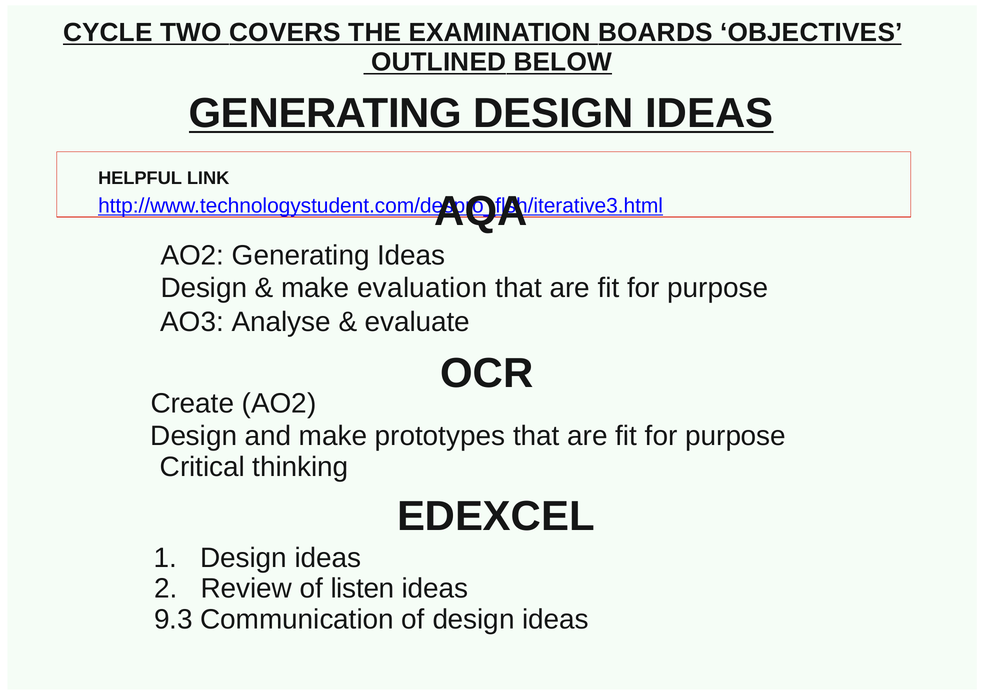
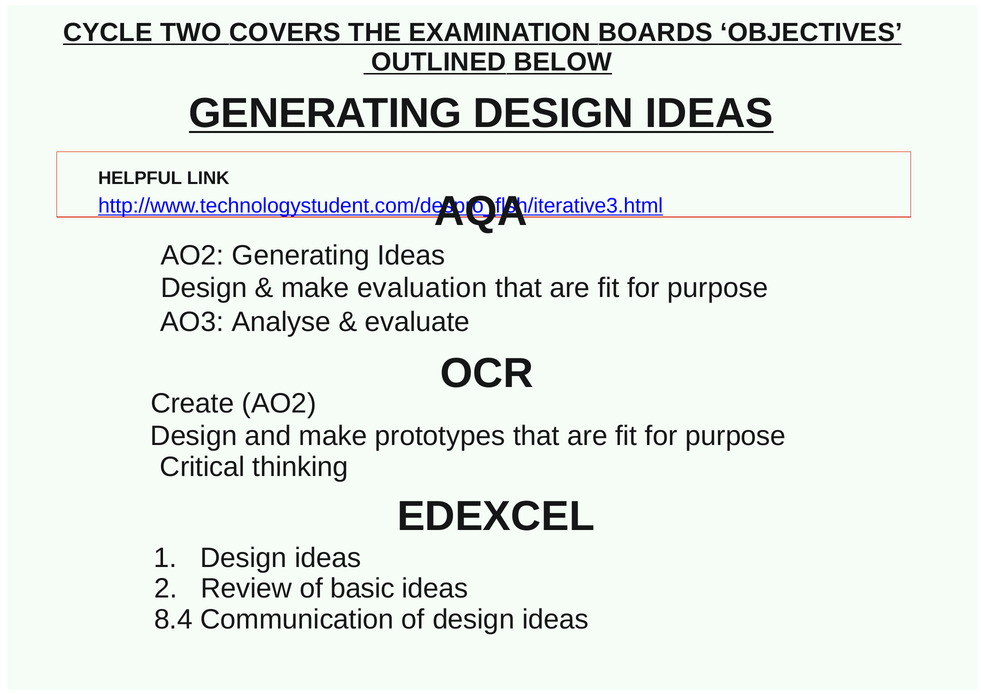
listen: listen -> basic (362, 588)
9.3: 9.3 -> 8.4 (173, 620)
